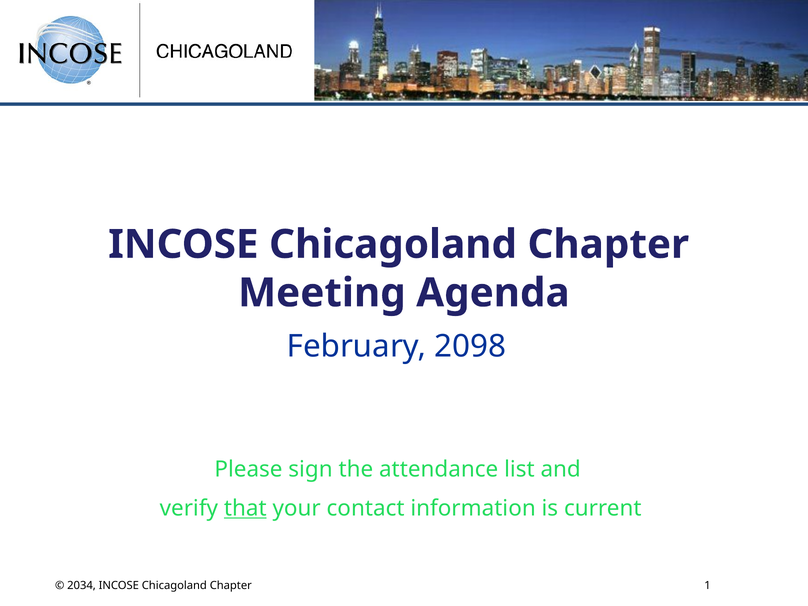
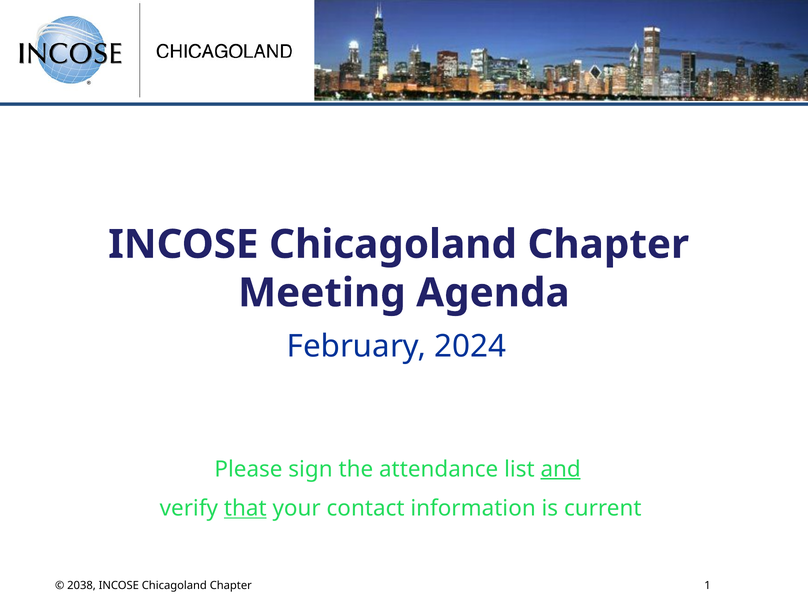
2098: 2098 -> 2024 (470, 346)
and underline: none -> present (561, 469)
2034: 2034 -> 2038 (82, 586)
